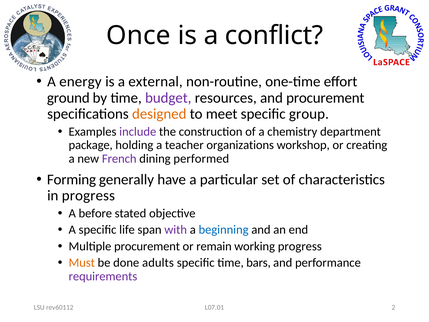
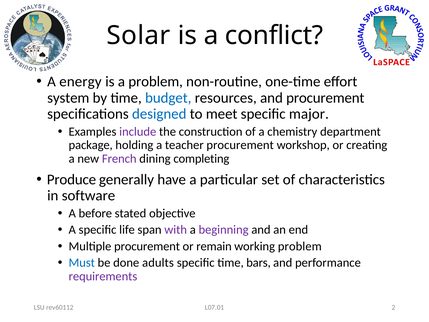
Once: Once -> Solar (138, 36)
a external: external -> problem (156, 82)
ground: ground -> system (68, 98)
budget colour: purple -> blue (168, 98)
designed colour: orange -> blue (159, 114)
group: group -> major (309, 114)
teacher organizations: organizations -> procurement (240, 145)
performed: performed -> completing (201, 159)
Forming: Forming -> Produce (71, 179)
in progress: progress -> software (88, 195)
beginning colour: blue -> purple (224, 230)
working progress: progress -> problem (300, 246)
Must colour: orange -> blue (82, 263)
